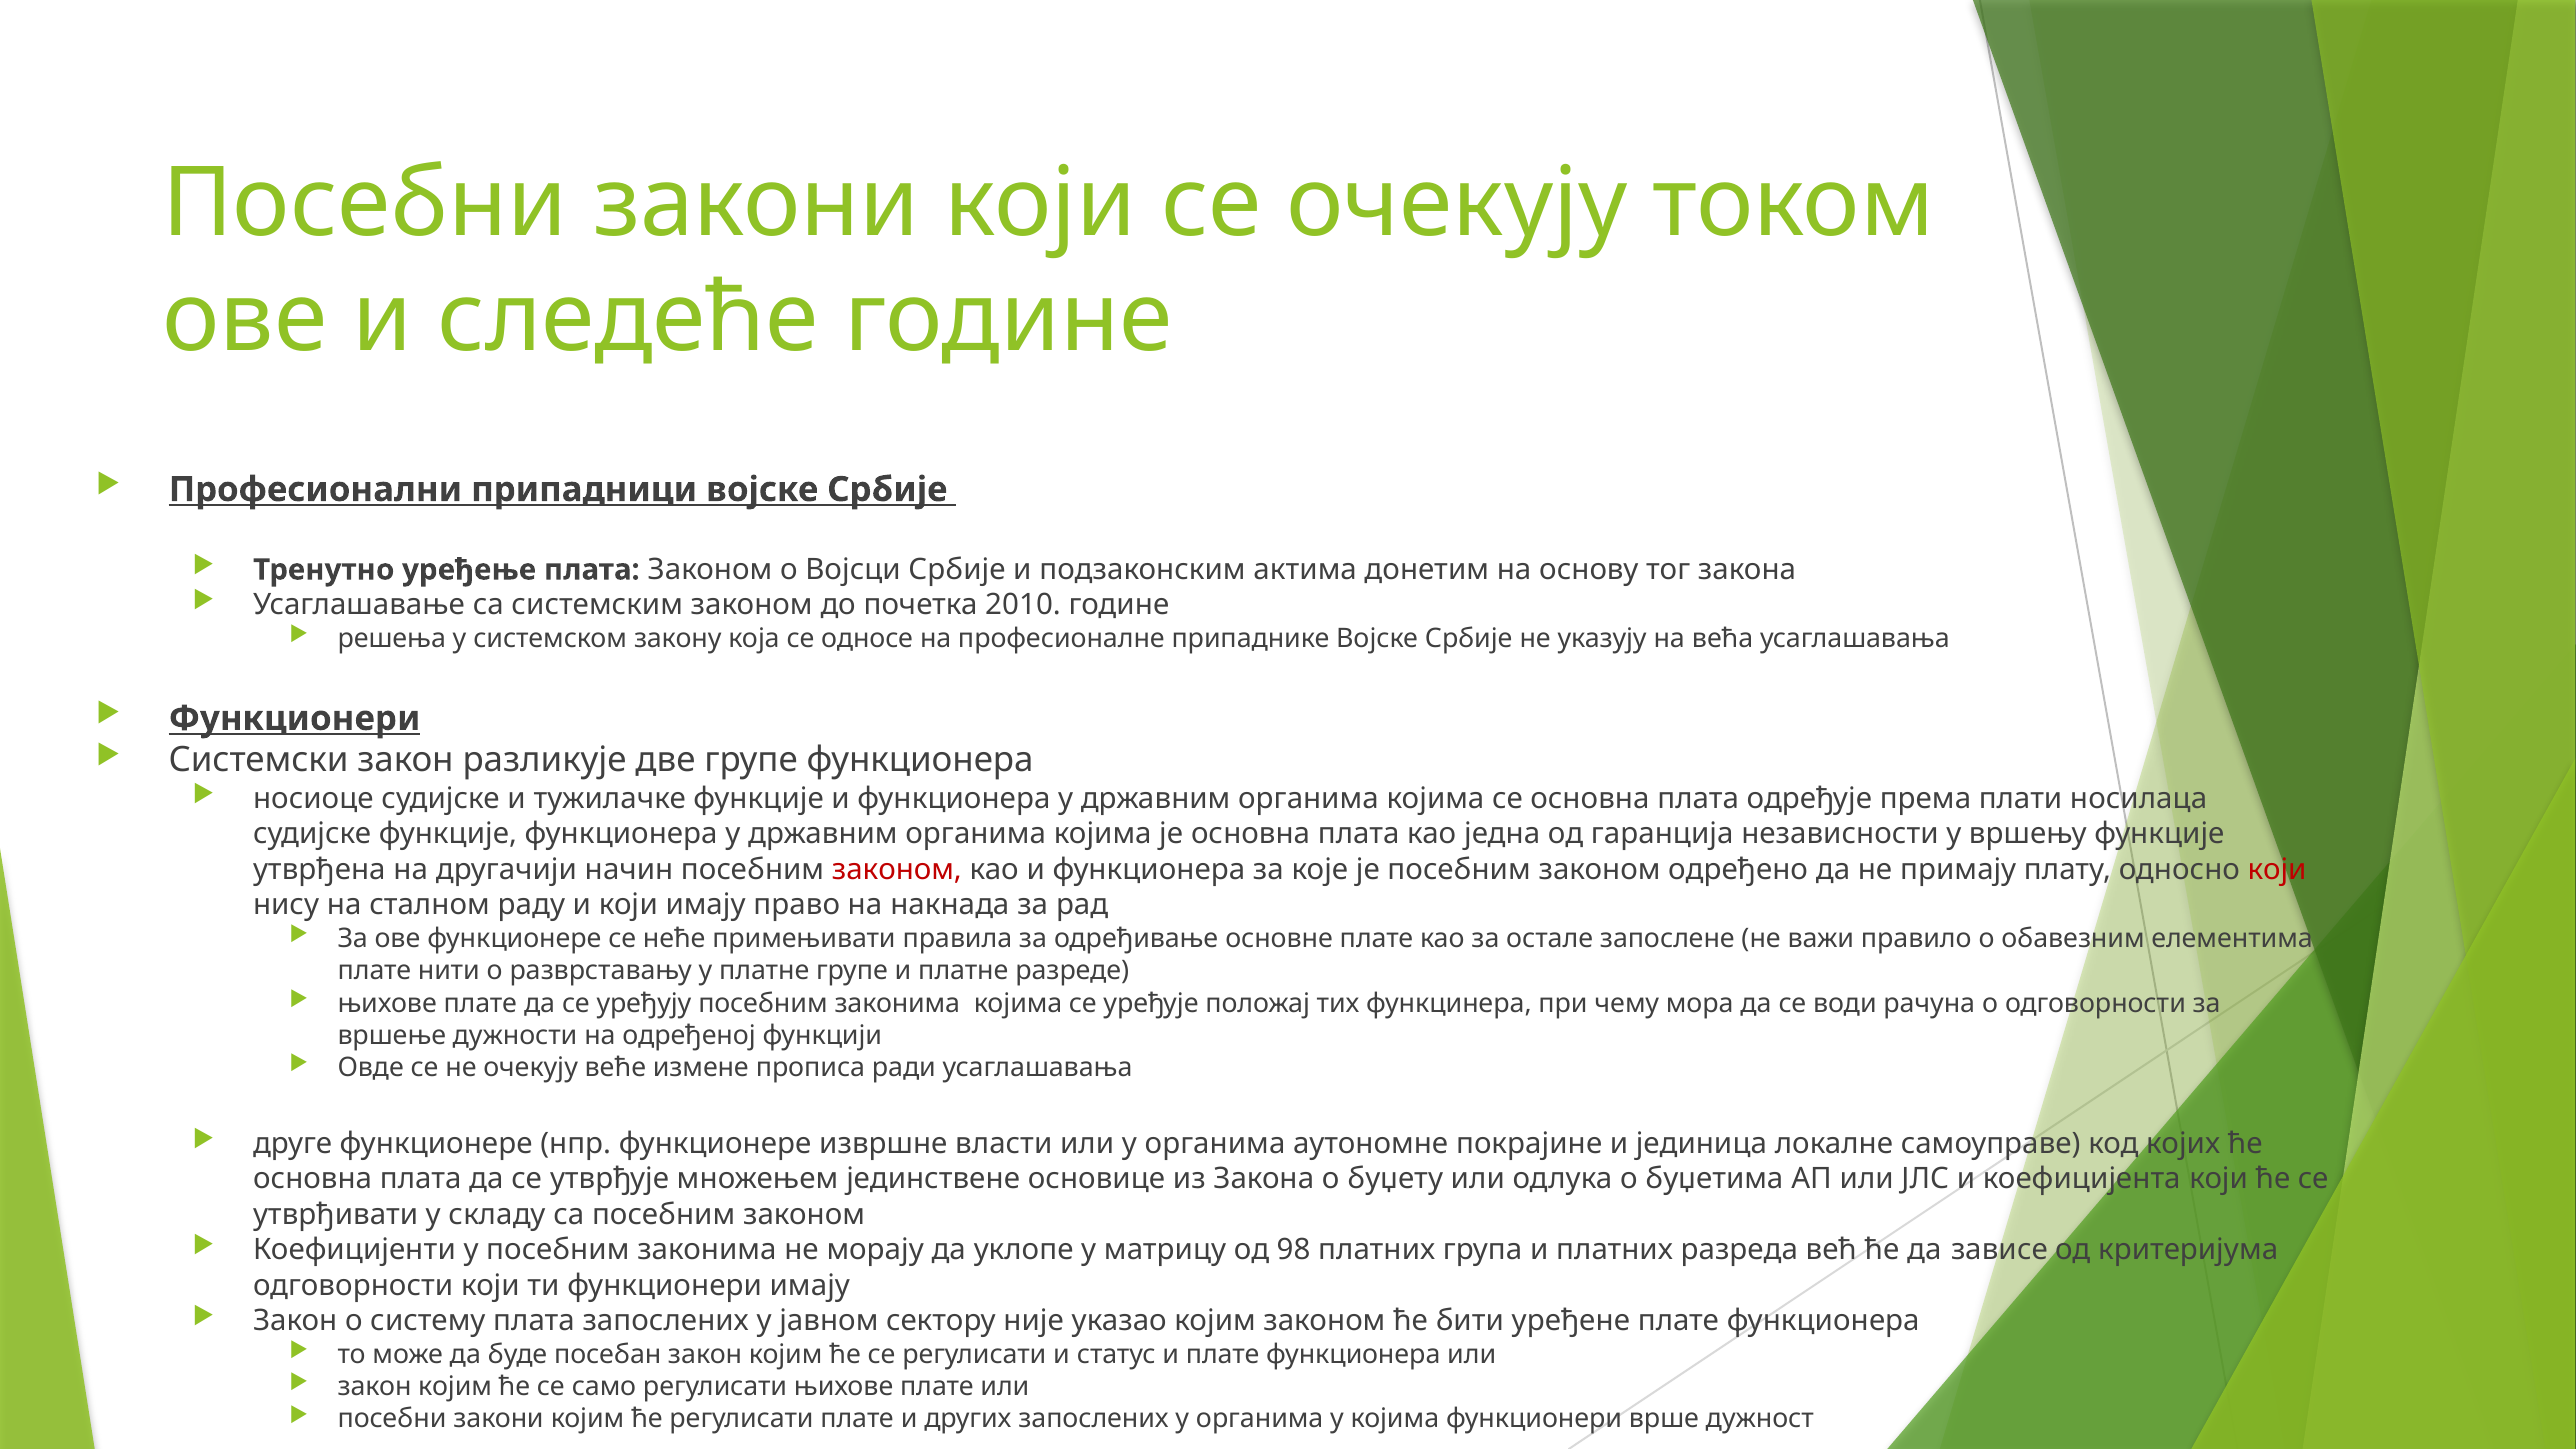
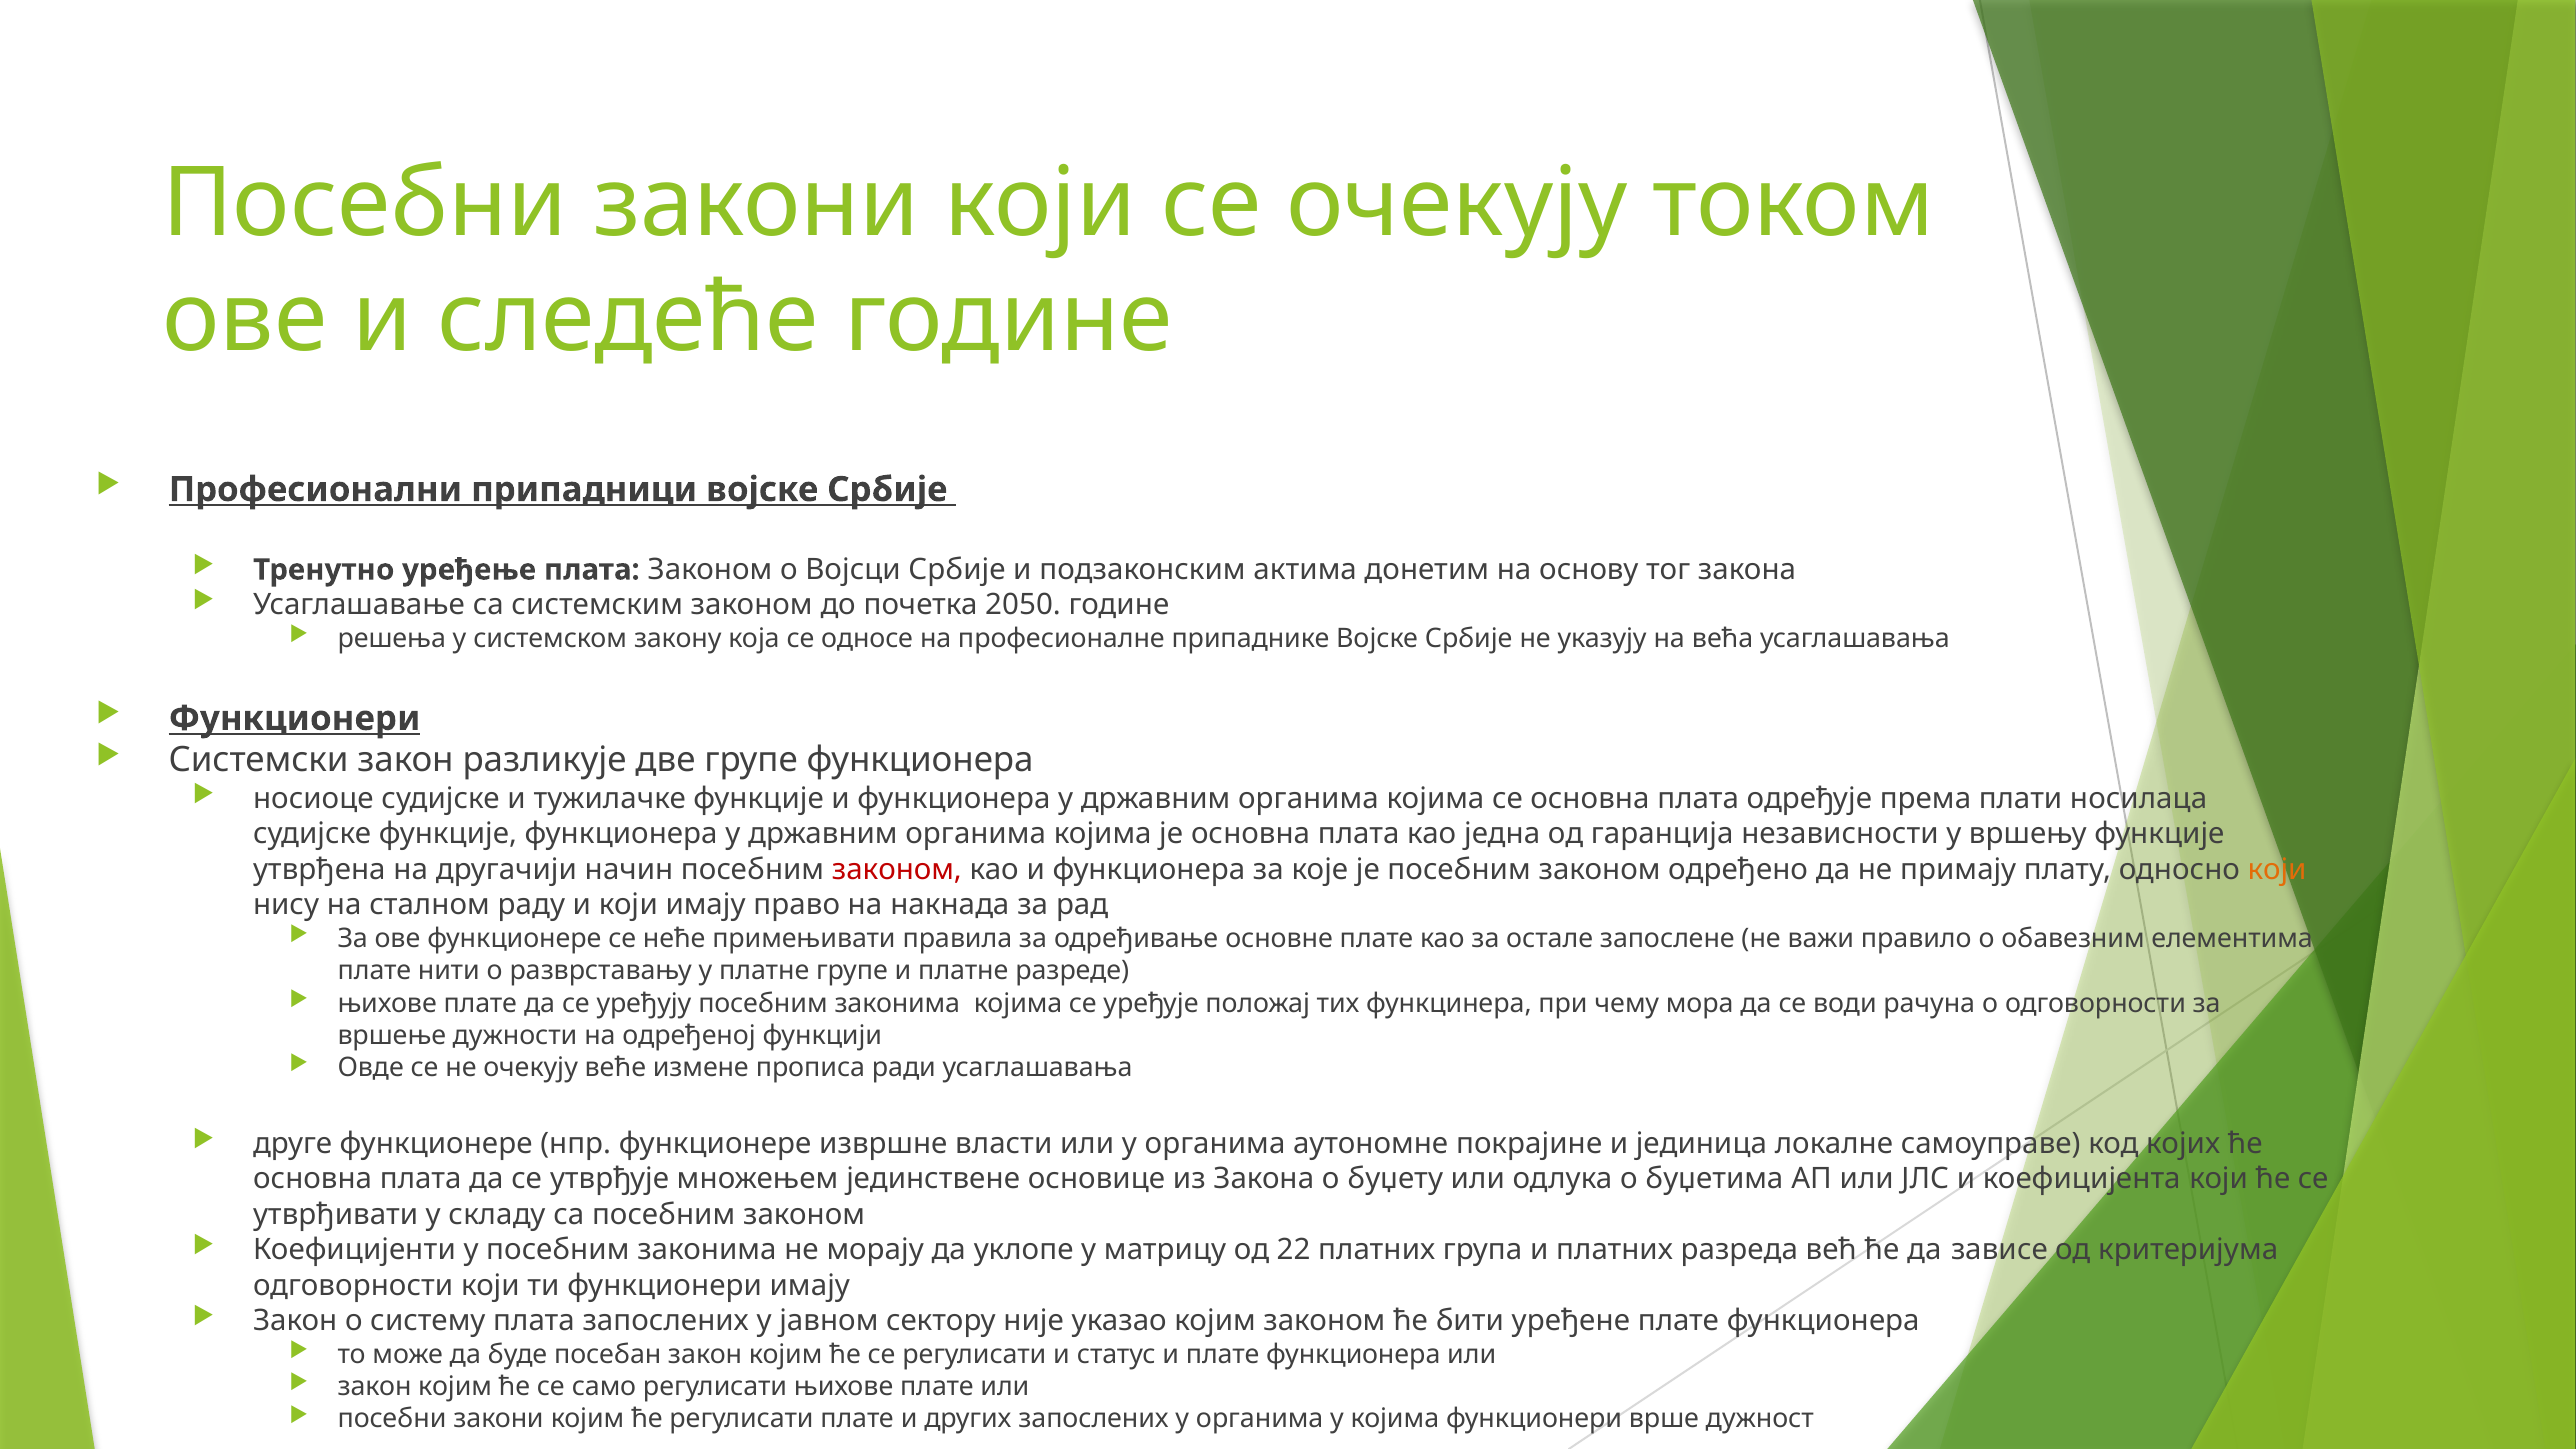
2010: 2010 -> 2050 (1023, 605)
који colour: red -> orange (2277, 870)
98: 98 -> 22 (1294, 1250)
